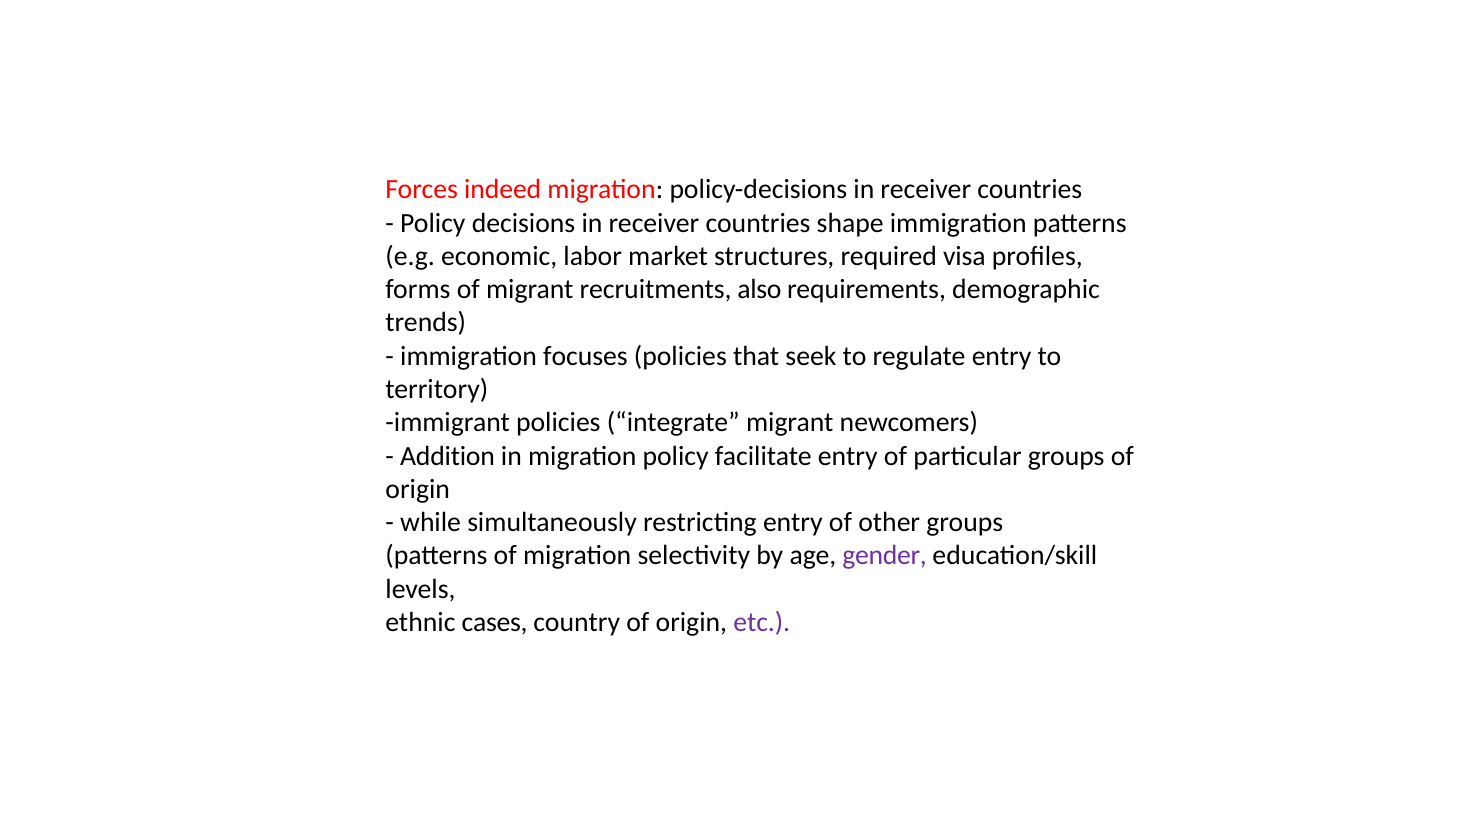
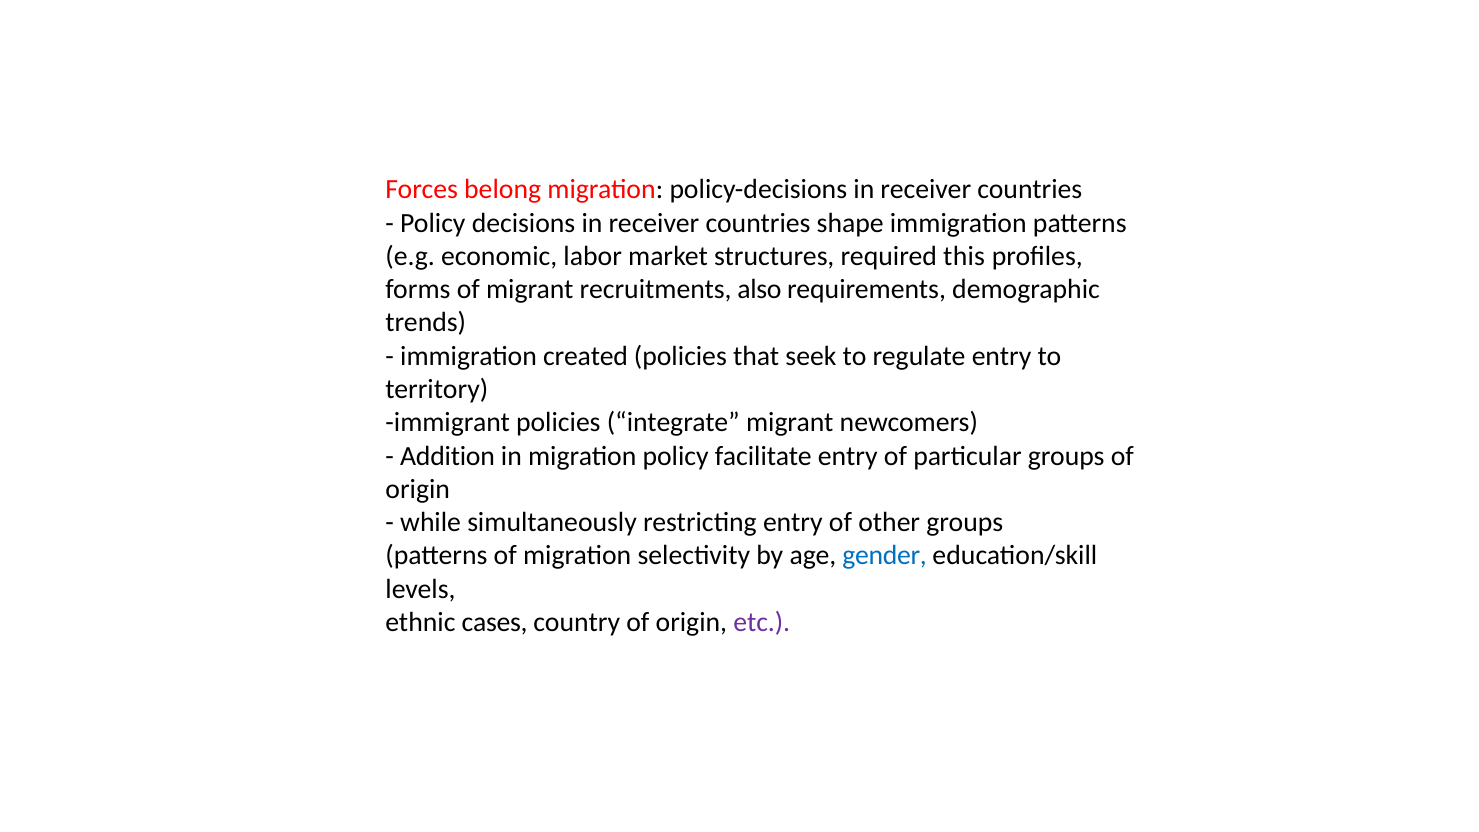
indeed: indeed -> belong (503, 190)
visa: visa -> this (964, 256)
focuses: focuses -> created (586, 356)
gender colour: purple -> blue (885, 556)
